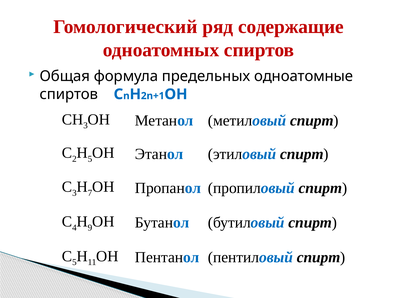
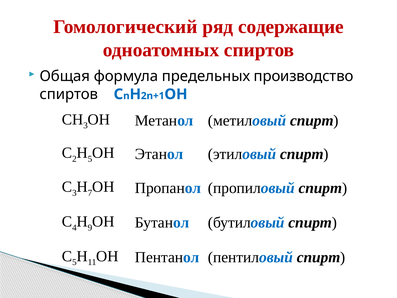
одноатомные: одноатомные -> производство (304, 76)
